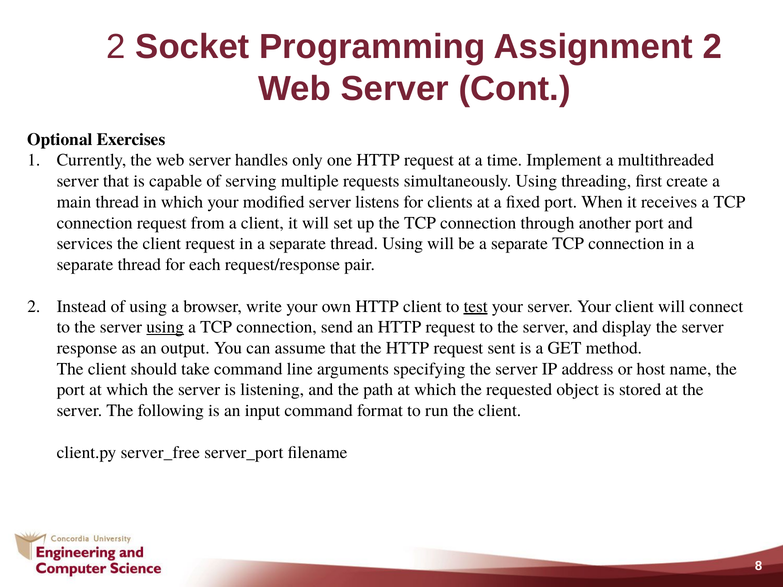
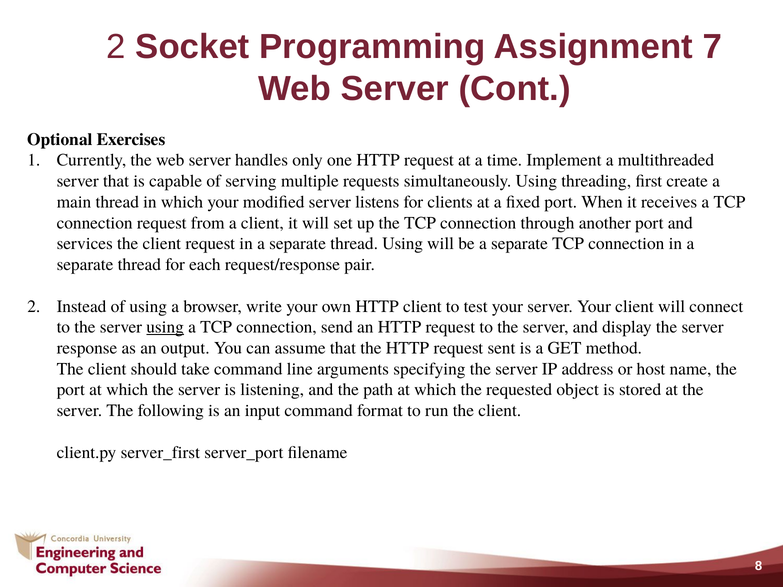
Assignment 2: 2 -> 7 (712, 47)
test underline: present -> none (476, 306)
server_free: server_free -> server_first (160, 453)
